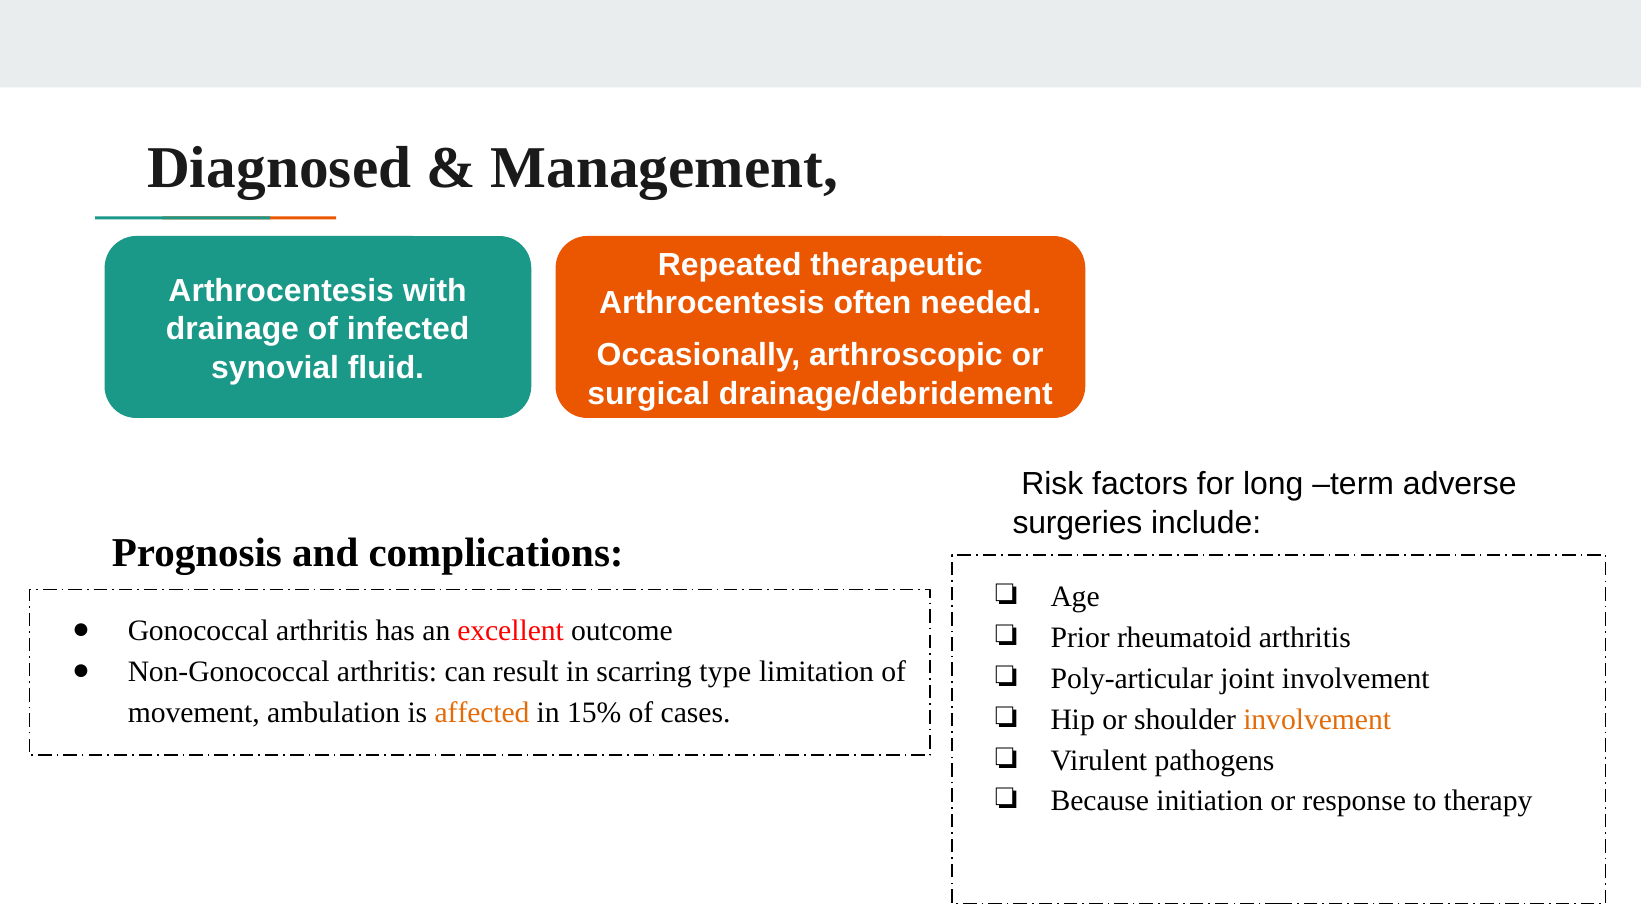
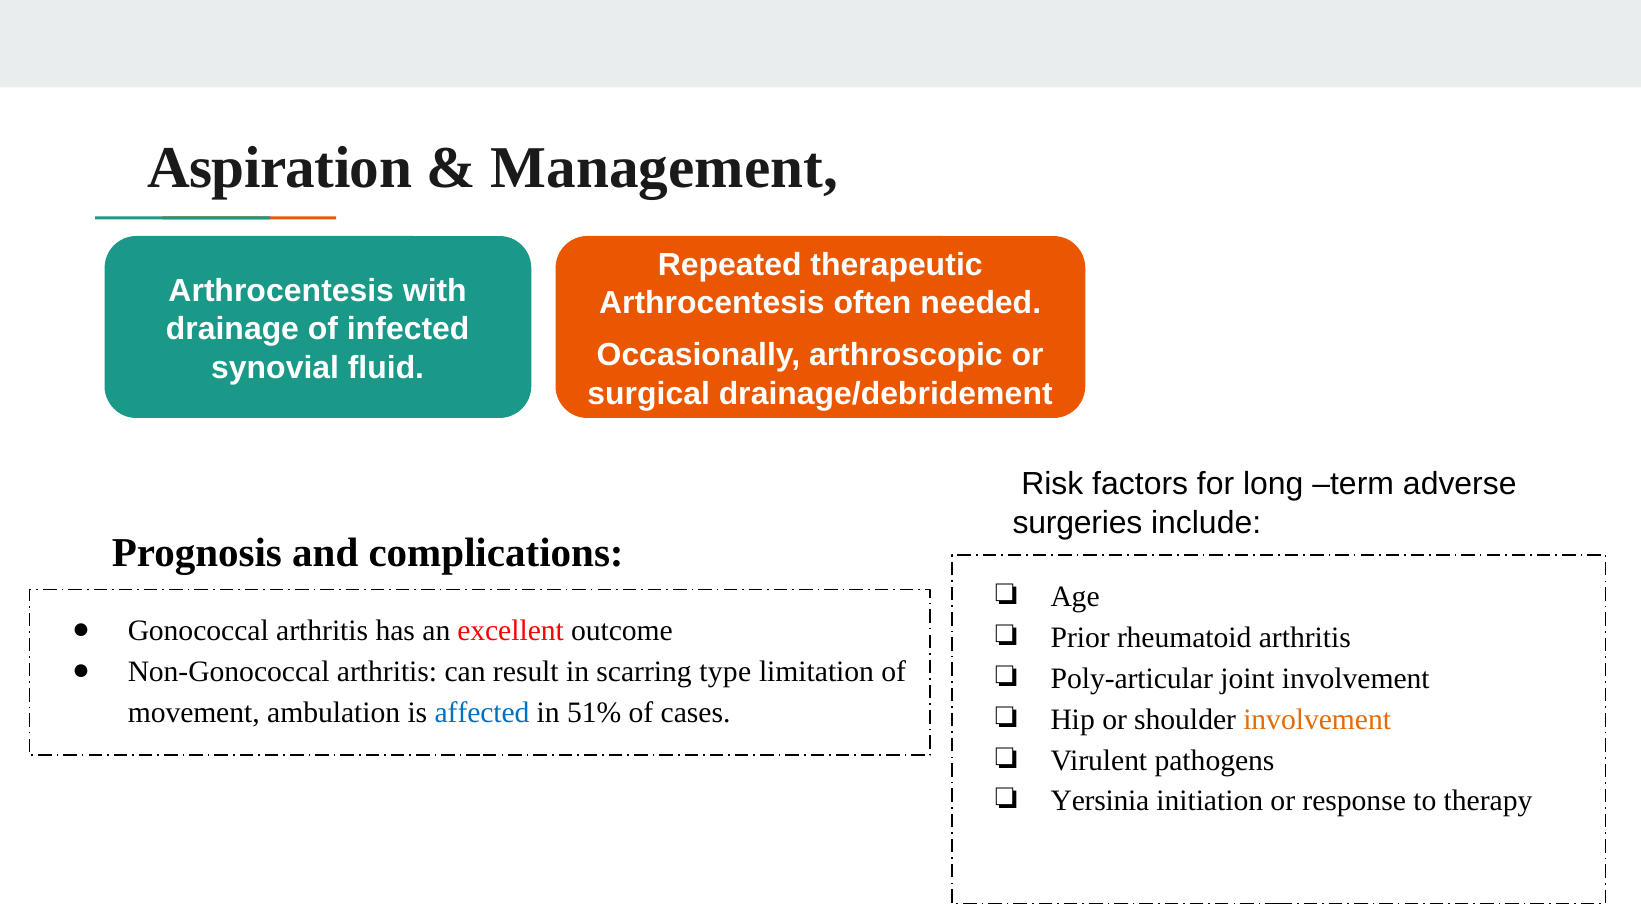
Diagnosed: Diagnosed -> Aspiration (280, 168)
affected colour: orange -> blue (482, 713)
15%: 15% -> 51% (594, 713)
Because: Because -> Yersinia (1100, 801)
